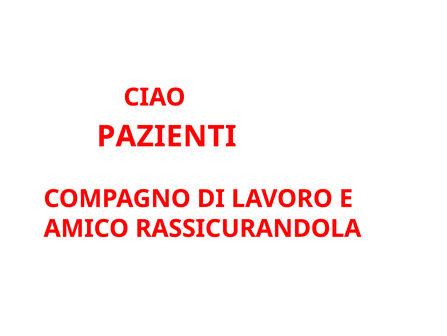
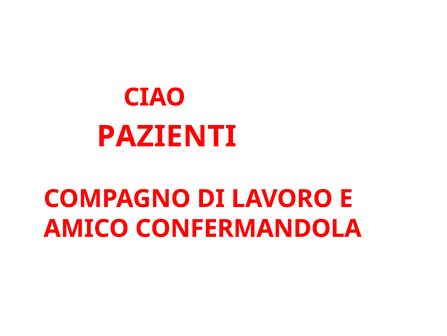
RASSICURANDOLA: RASSICURANDOLA -> CONFERMANDOLA (248, 228)
